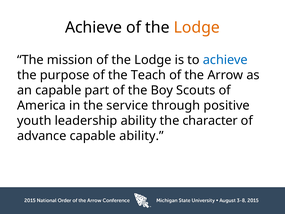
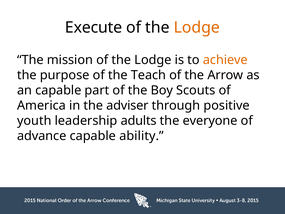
Achieve: Achieve -> Execute (94, 27)
achieve colour: blue -> orange (225, 60)
service: service -> adviser (127, 105)
leadership ability: ability -> adults (139, 121)
character: character -> everyone (210, 121)
